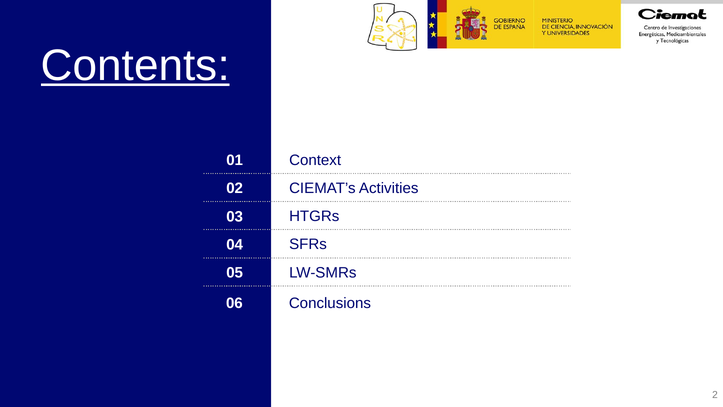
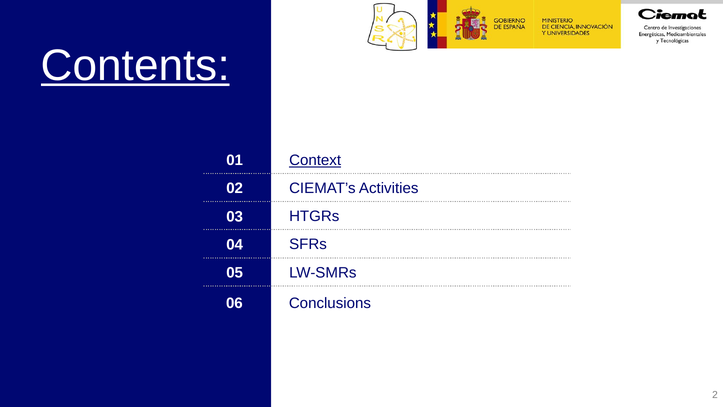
Context underline: none -> present (315, 160)
